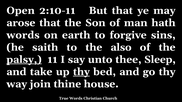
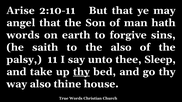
Open: Open -> Arise (21, 11)
arose: arose -> angel (21, 23)
palsy underline: present -> none (24, 60)
way join: join -> also (40, 84)
